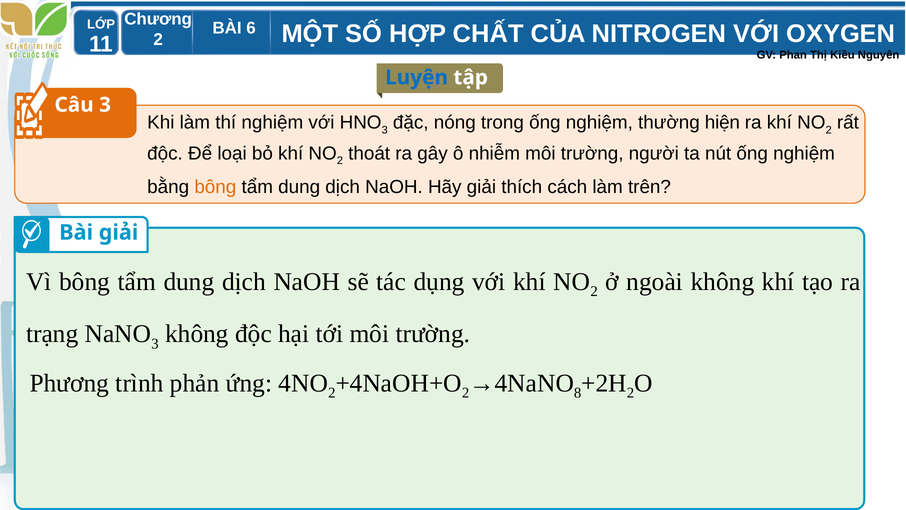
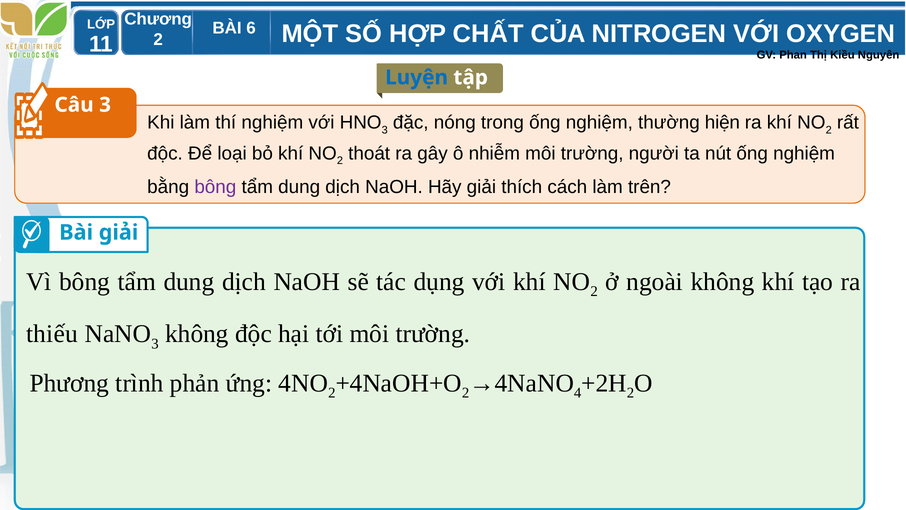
bông colour: orange -> purple (215, 187)
trạng: trạng -> thiếu (52, 334)
8: 8 -> 4 (578, 393)
